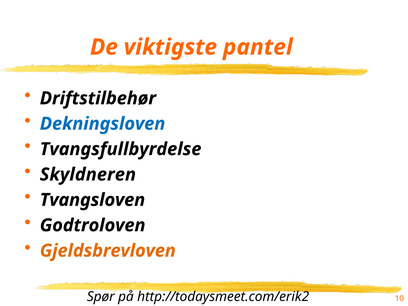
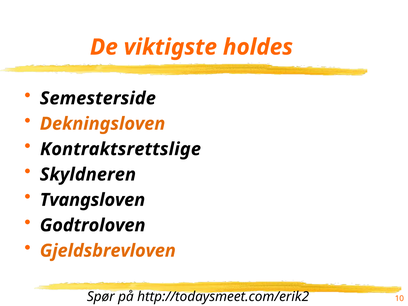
pantel: pantel -> holdes (258, 47)
Driftstilbehør: Driftstilbehør -> Semesterside (98, 98)
Dekningsloven colour: blue -> orange (103, 124)
Tvangsfullbyrdelse: Tvangsfullbyrdelse -> Kontraktsrettslige (121, 149)
